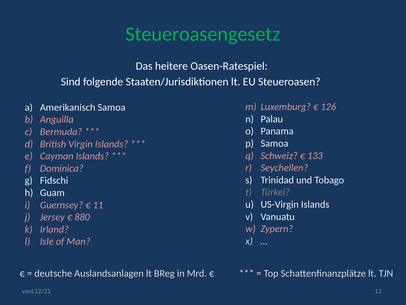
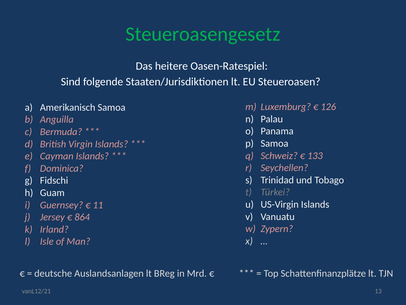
880: 880 -> 864 (82, 217)
